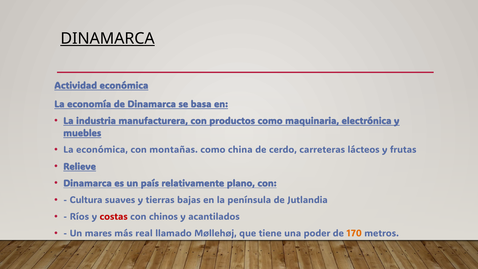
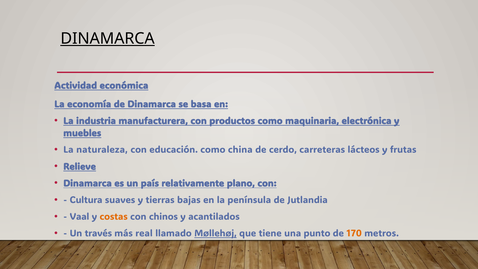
La económica: económica -> naturaleza (102, 150)
montañas: montañas -> educación (174, 150)
Ríos: Ríos -> Vaal (79, 217)
costas colour: red -> orange (114, 217)
mares: mares -> través (98, 233)
Møllehøj underline: none -> present (215, 233)
poder: poder -> punto (317, 233)
